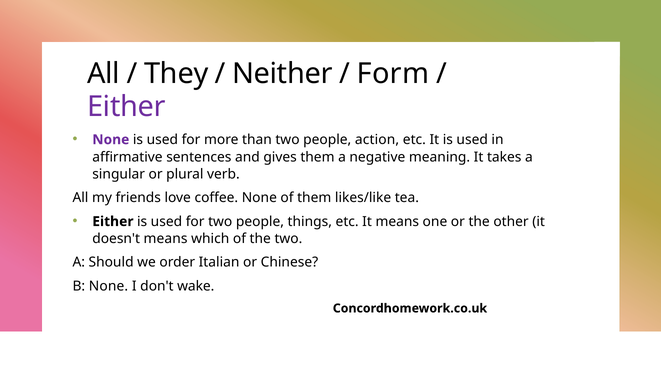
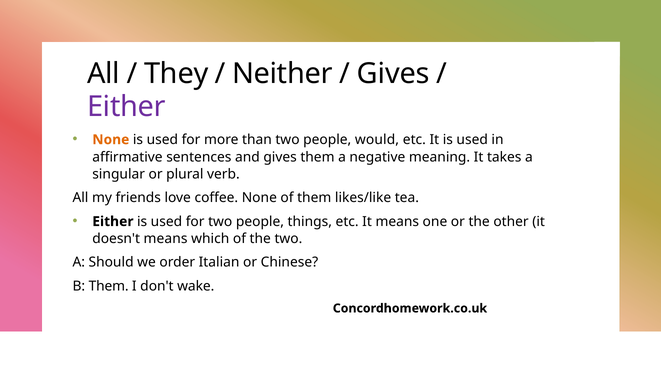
Form: Form -> Gives (393, 73)
None colour: purple -> orange (111, 140)
action: action -> would (377, 140)
B None: None -> Them (109, 286)
